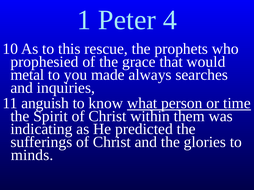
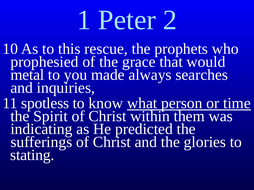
4: 4 -> 2 (170, 20)
anguish: anguish -> spotless (45, 103)
minds: minds -> stating (32, 155)
